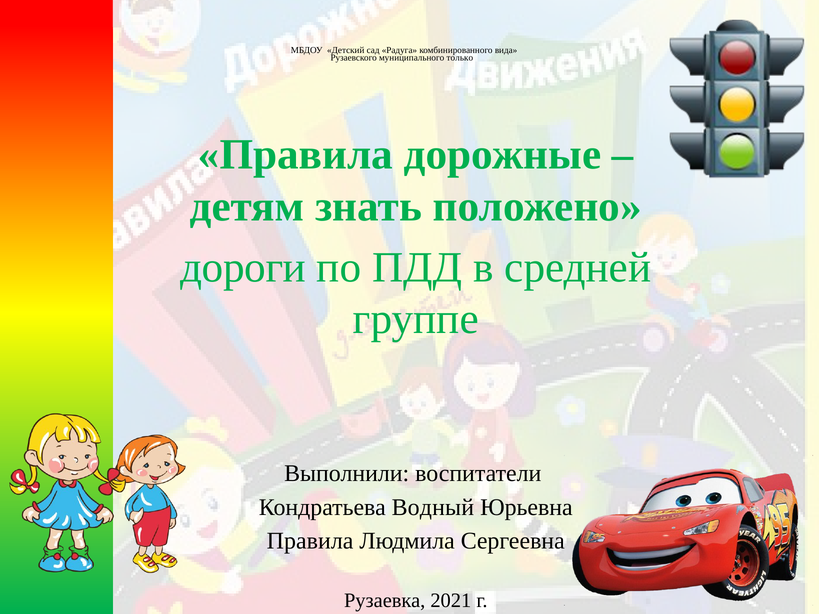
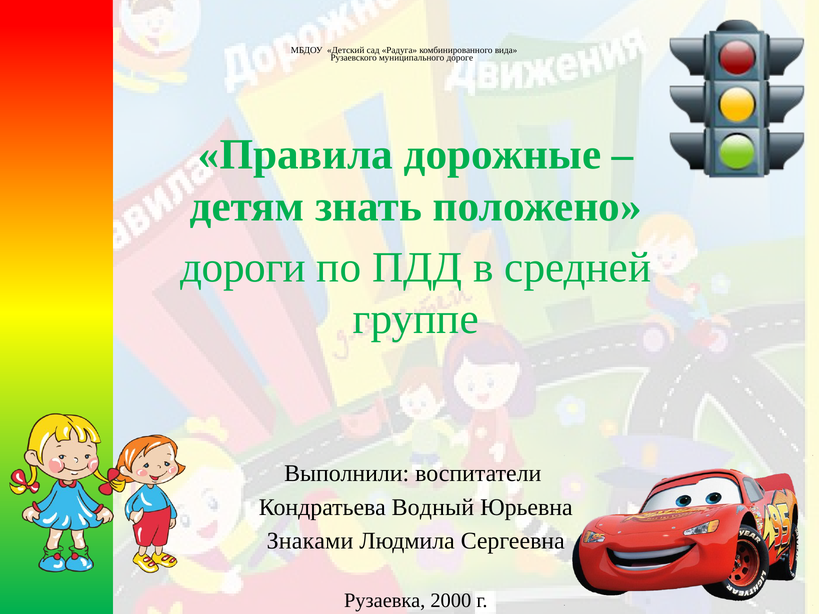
только: только -> дороге (460, 58)
Правила: Правила -> Знаками (310, 541)
2021: 2021 -> 2000 (451, 601)
